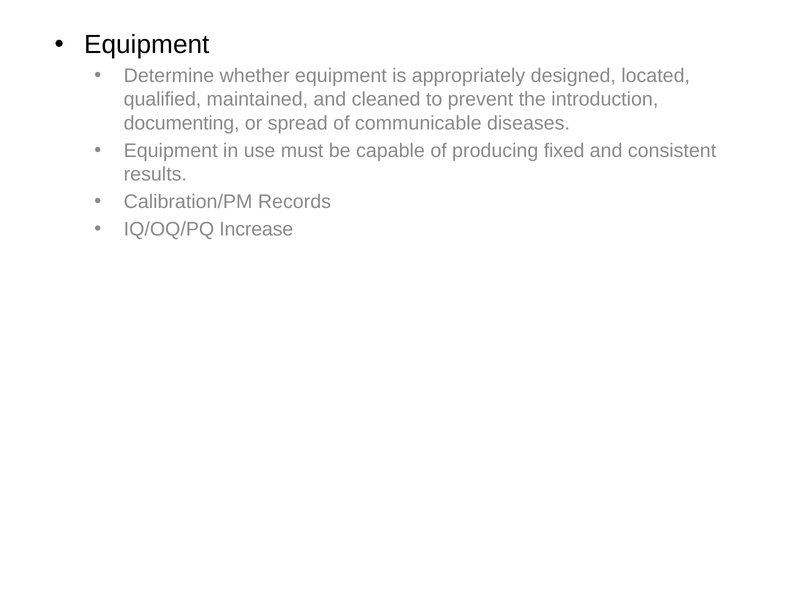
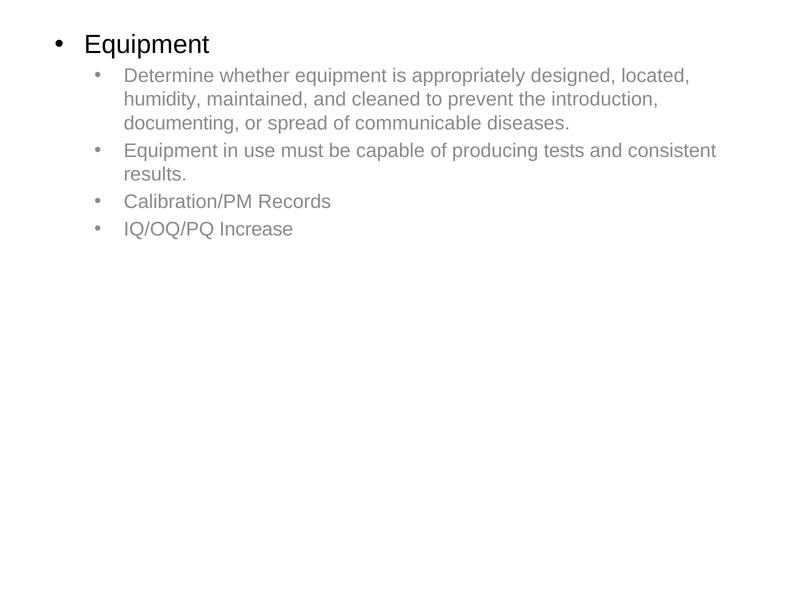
qualified: qualified -> humidity (163, 99)
fixed: fixed -> tests (564, 150)
